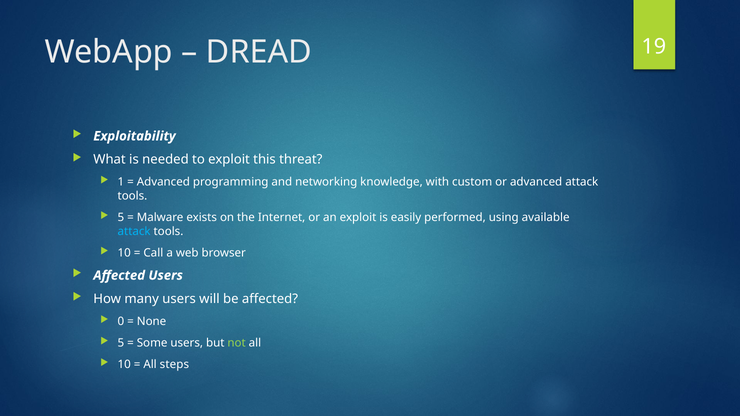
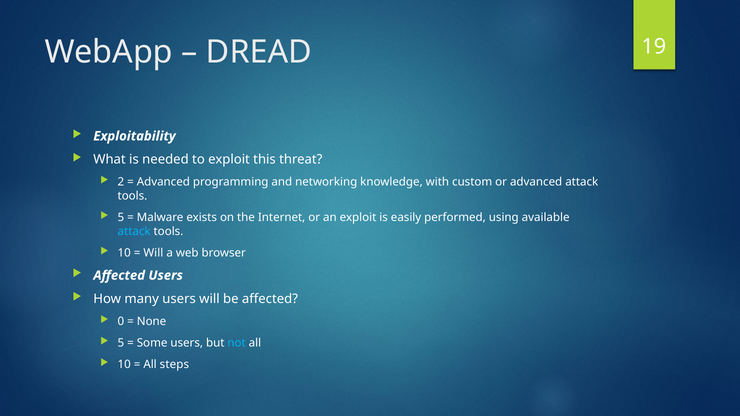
1: 1 -> 2 (121, 182)
Call: Call -> Will (153, 253)
not colour: light green -> light blue (237, 343)
